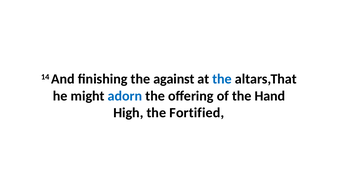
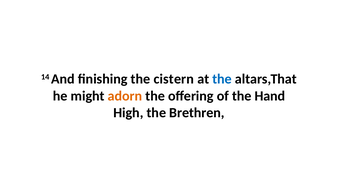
against: against -> cistern (174, 79)
adorn colour: blue -> orange (125, 96)
Fortified: Fortified -> Brethren (197, 113)
